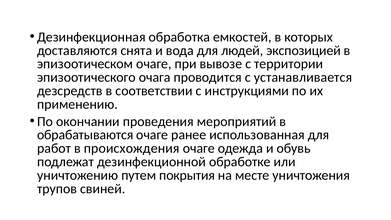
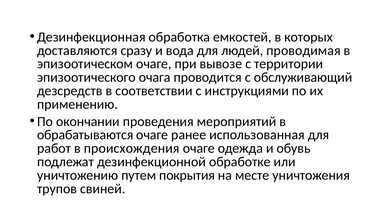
снята: снята -> сразу (136, 50)
экспозицией: экспозицией -> проводимая (304, 50)
устанавливается: устанавливается -> обслуживающий (303, 77)
